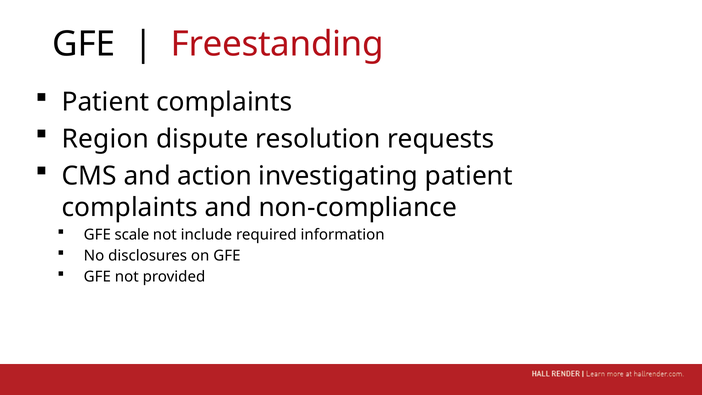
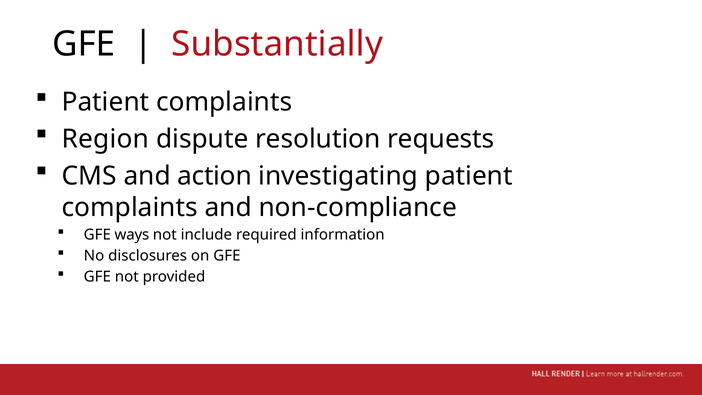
Freestanding: Freestanding -> Substantially (277, 44)
scale: scale -> ways (132, 235)
